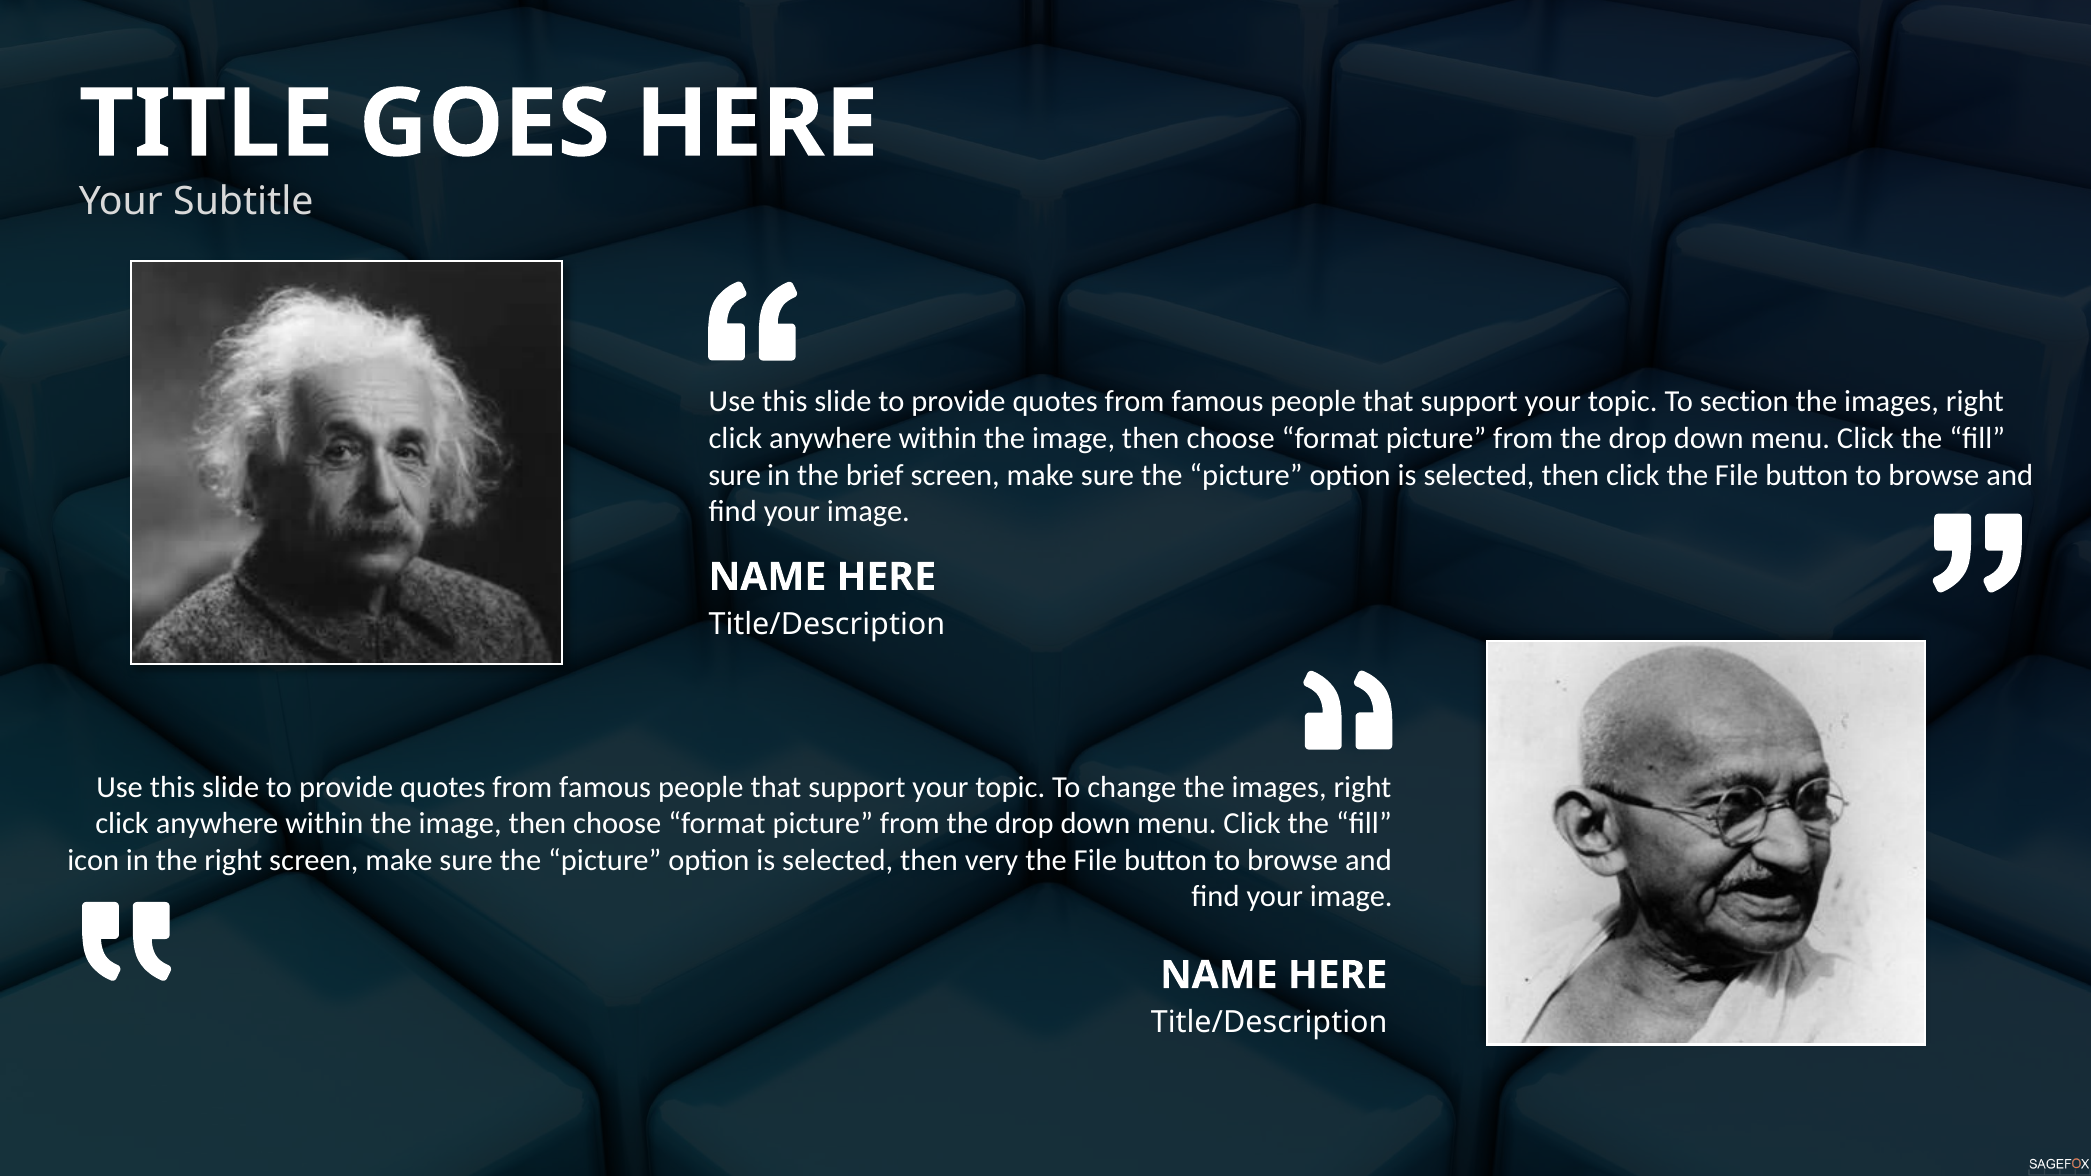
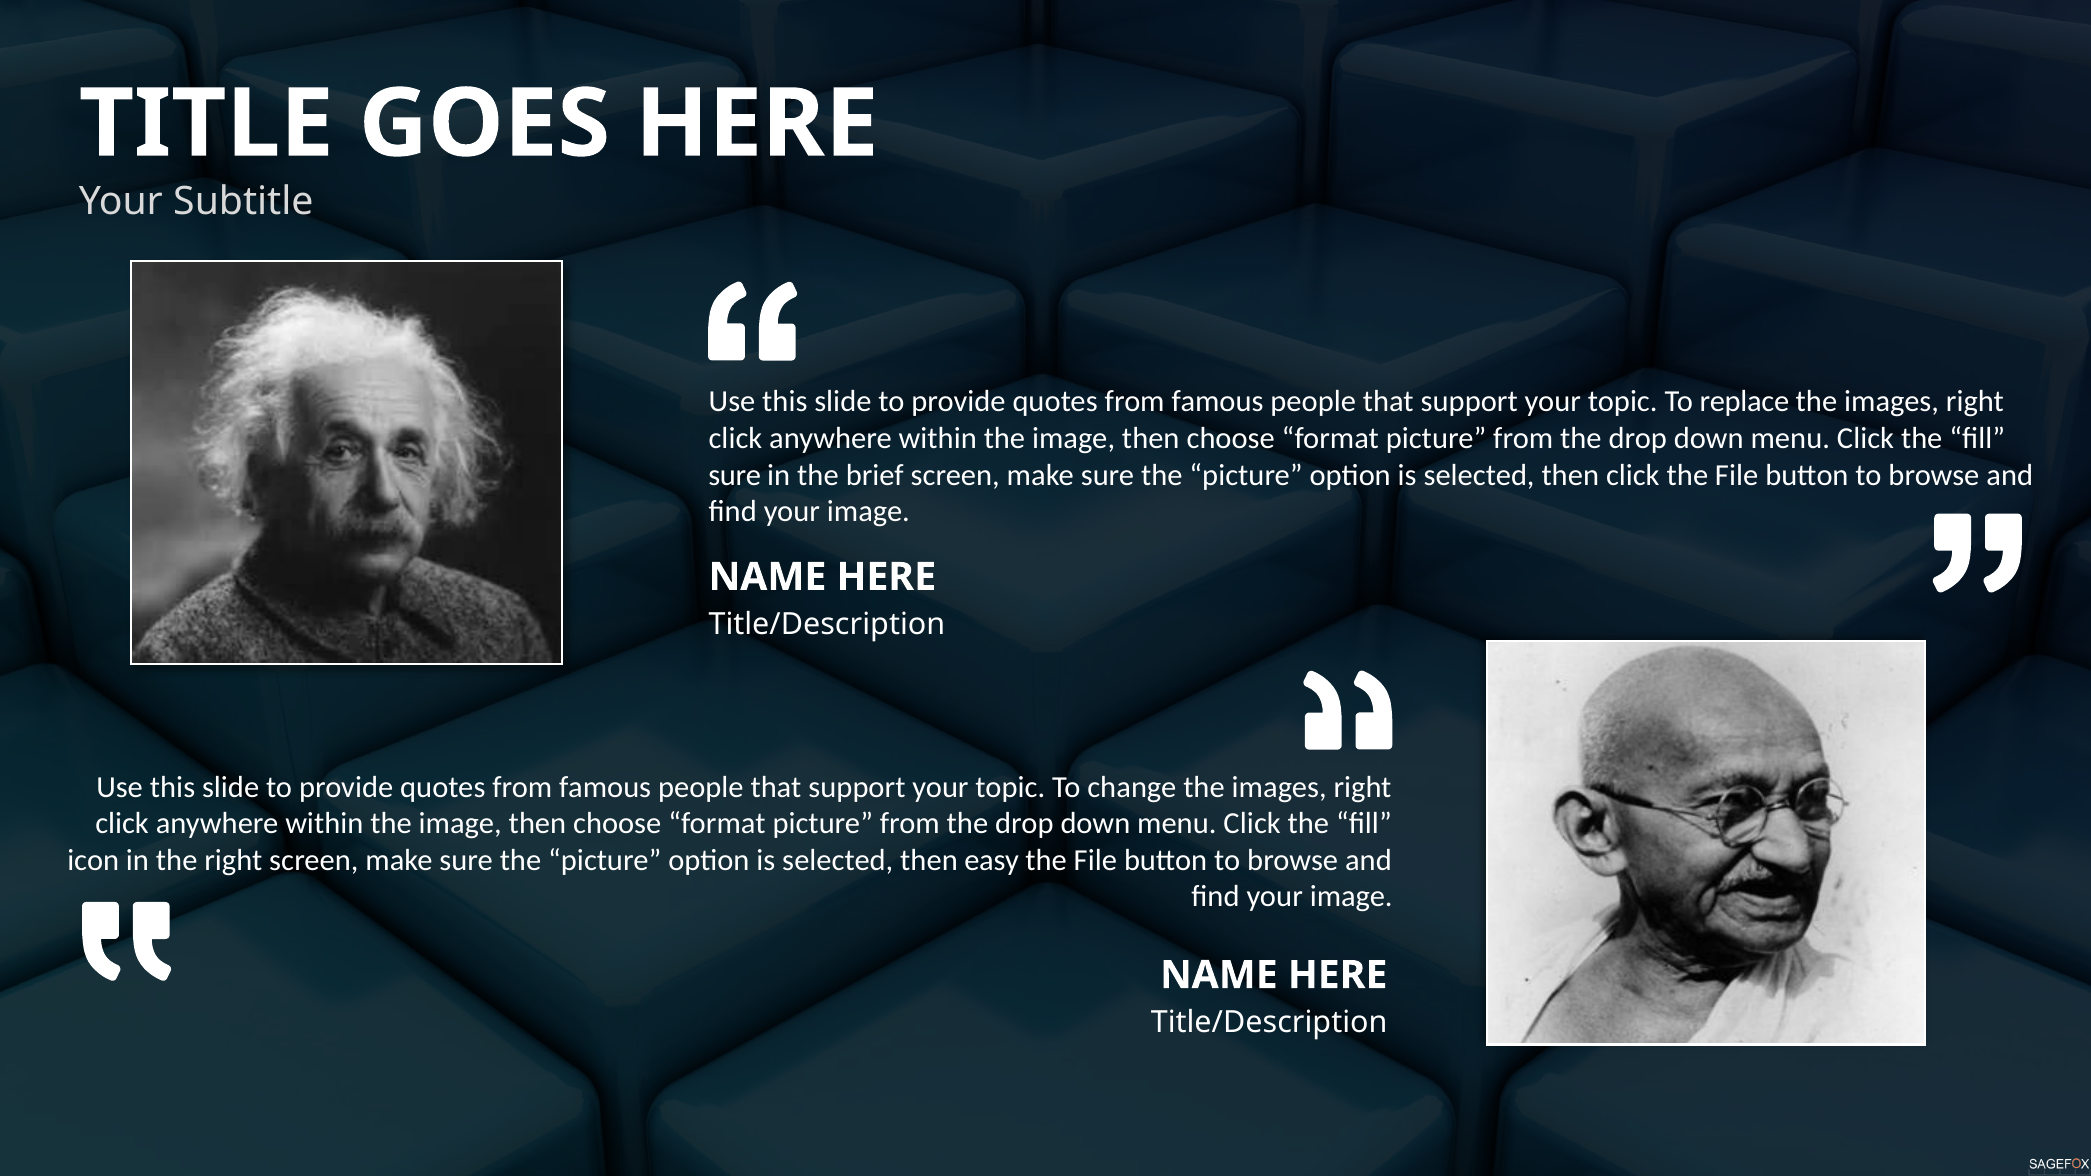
section: section -> replace (1744, 402)
very: very -> easy (992, 860)
